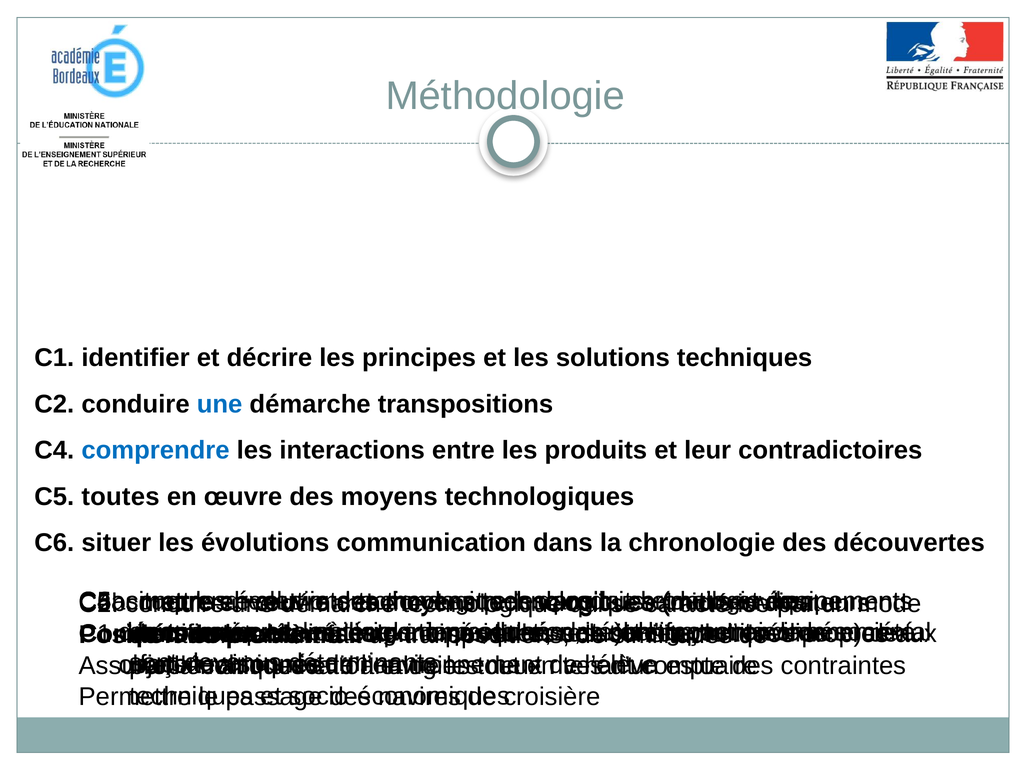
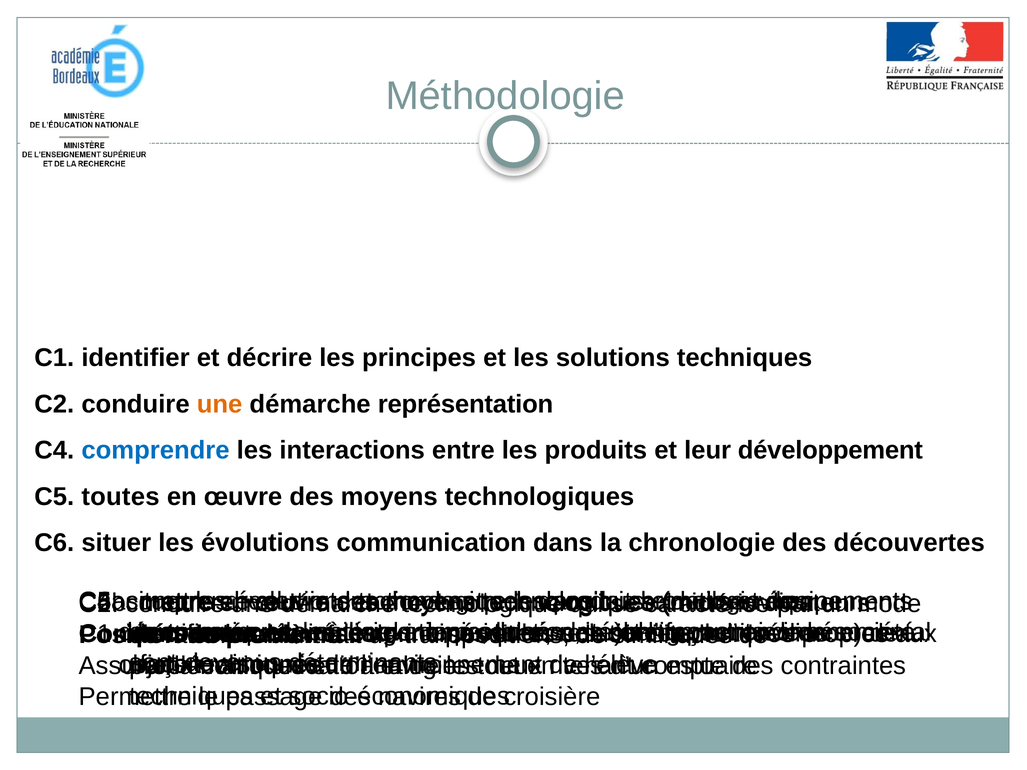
une colour: blue -> orange (220, 404)
démarche transpositions: transpositions -> représentation (466, 404)
contradictoires: contradictoires -> développement (830, 451)
